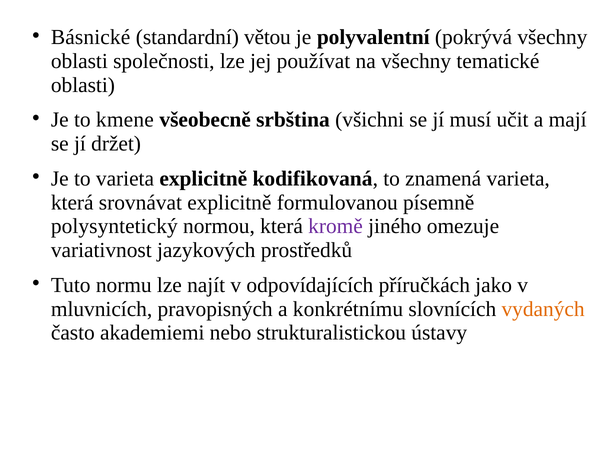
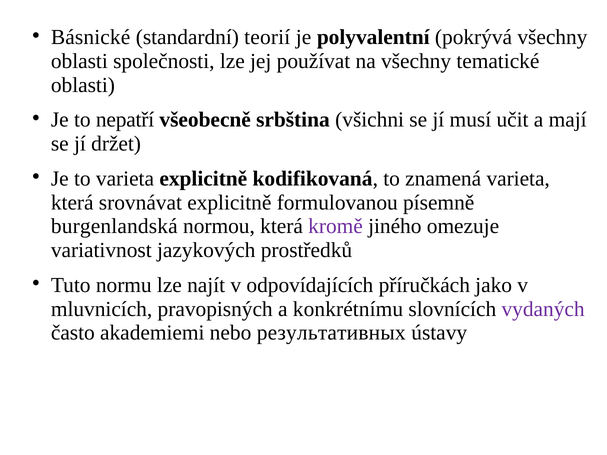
větou: větou -> teorií (267, 37)
kmene: kmene -> nepatří (125, 120)
polysyntetický: polysyntetický -> burgenlandská (114, 227)
vydaných colour: orange -> purple (543, 309)
strukturalistickou: strukturalistickou -> результативных (331, 333)
